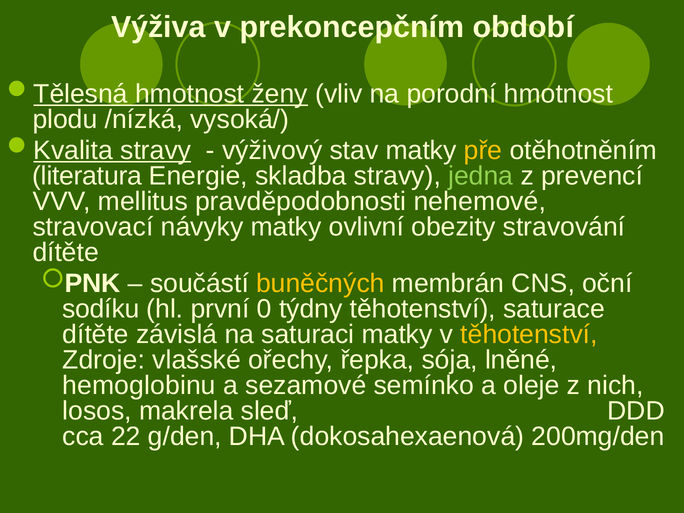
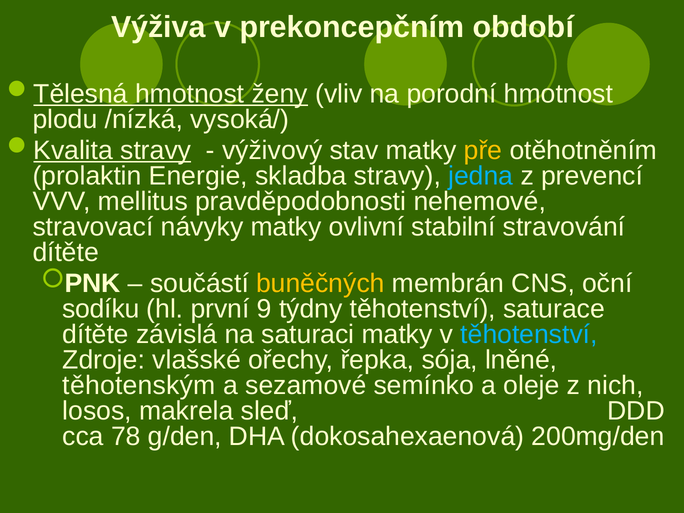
literatura: literatura -> prolaktin (87, 176)
jedna colour: light green -> light blue (481, 176)
obezity: obezity -> stabilní (453, 227)
0: 0 -> 9 (264, 309)
těhotenství colour: yellow -> light blue (529, 334)
hemoglobinu: hemoglobinu -> těhotenským (139, 386)
22: 22 -> 78 (126, 437)
